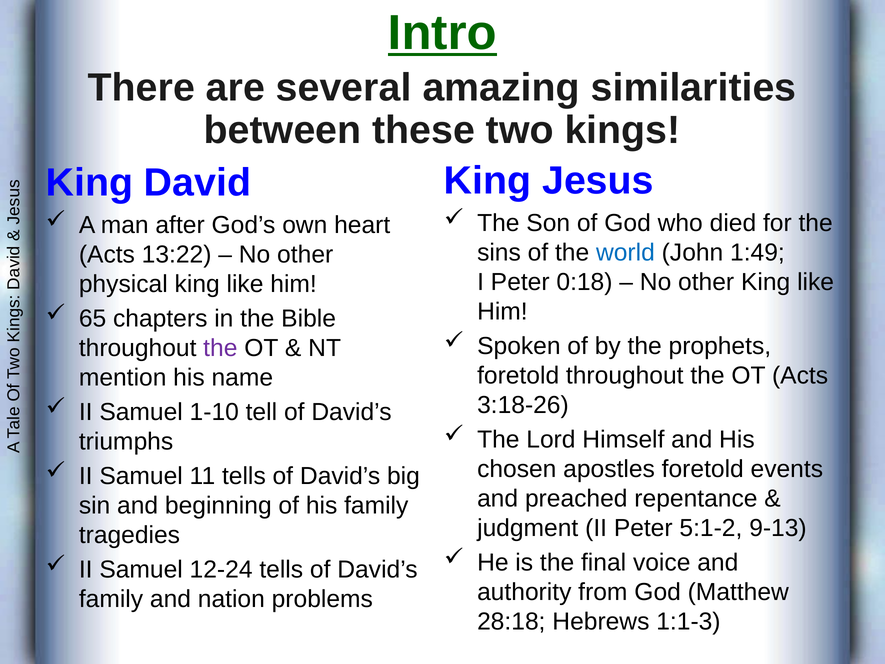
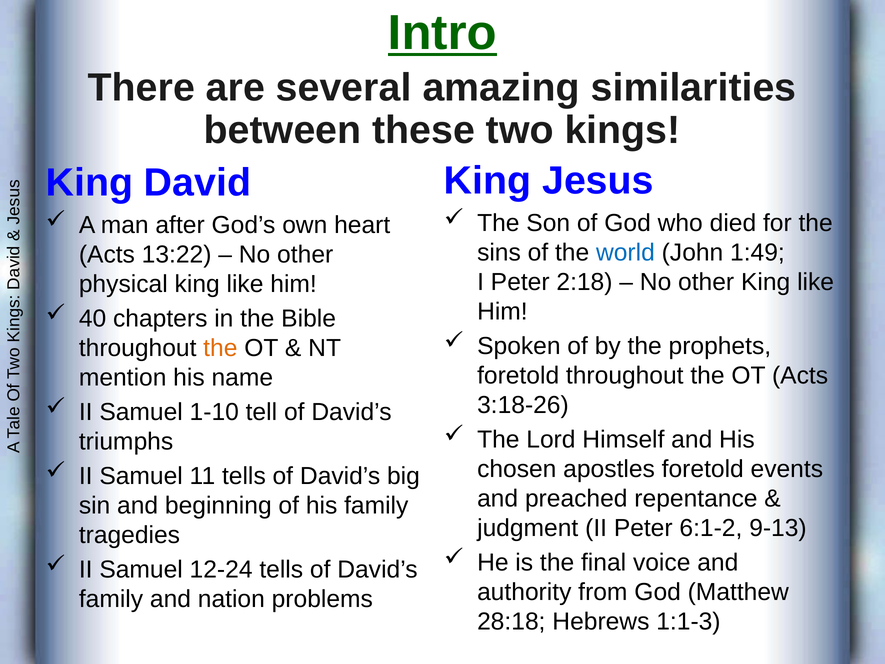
0:18: 0:18 -> 2:18 (584, 282)
65: 65 -> 40 (93, 319)
the colour: purple -> orange (220, 348)
5:1-2: 5:1-2 -> 6:1-2 (711, 528)
